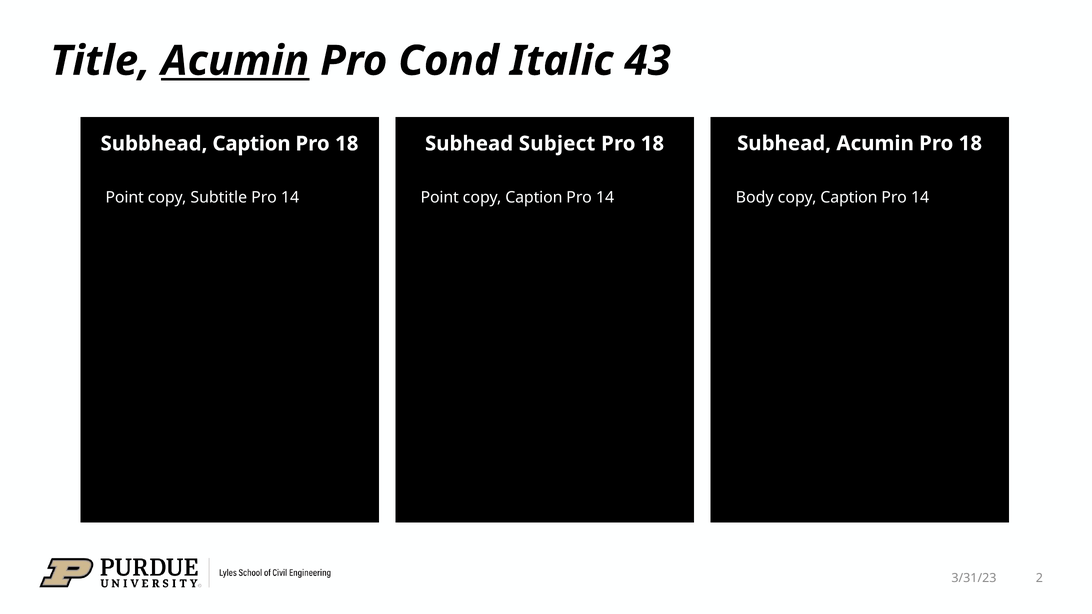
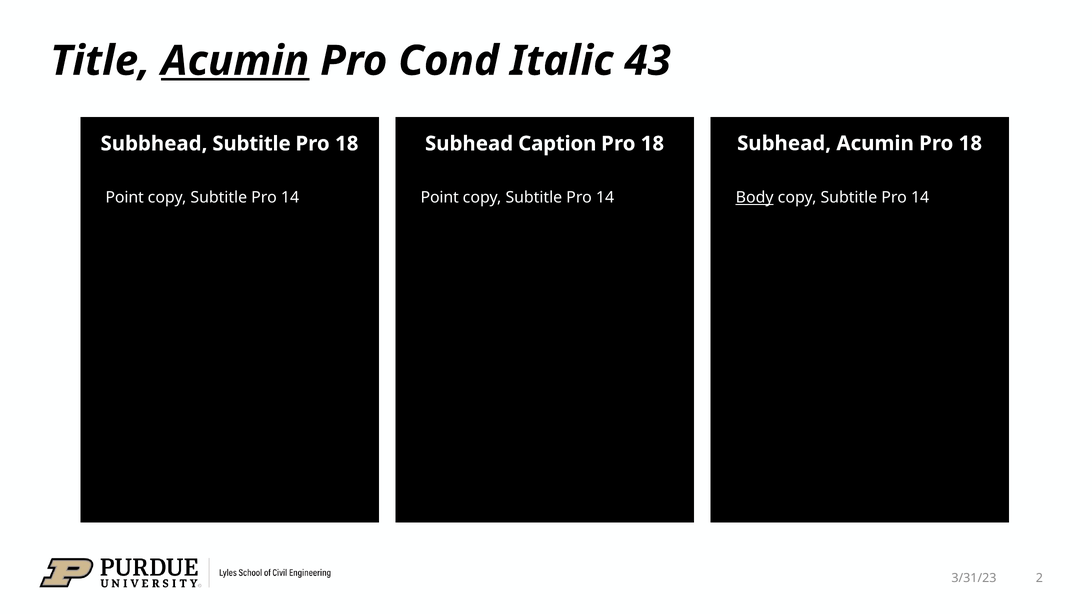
Subbhead Caption: Caption -> Subtitle (252, 144)
Subject: Subject -> Caption (557, 144)
Caption: Caption -> Subtitle (534, 198)
Body underline: none -> present (755, 198)
Caption: Caption -> Subtitle (849, 198)
